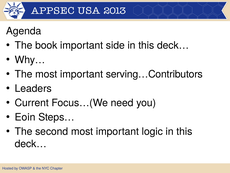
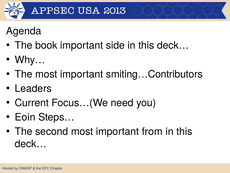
serving…Contributors: serving…Contributors -> smiting…Contributors (154, 74)
logic: logic -> from (152, 131)
